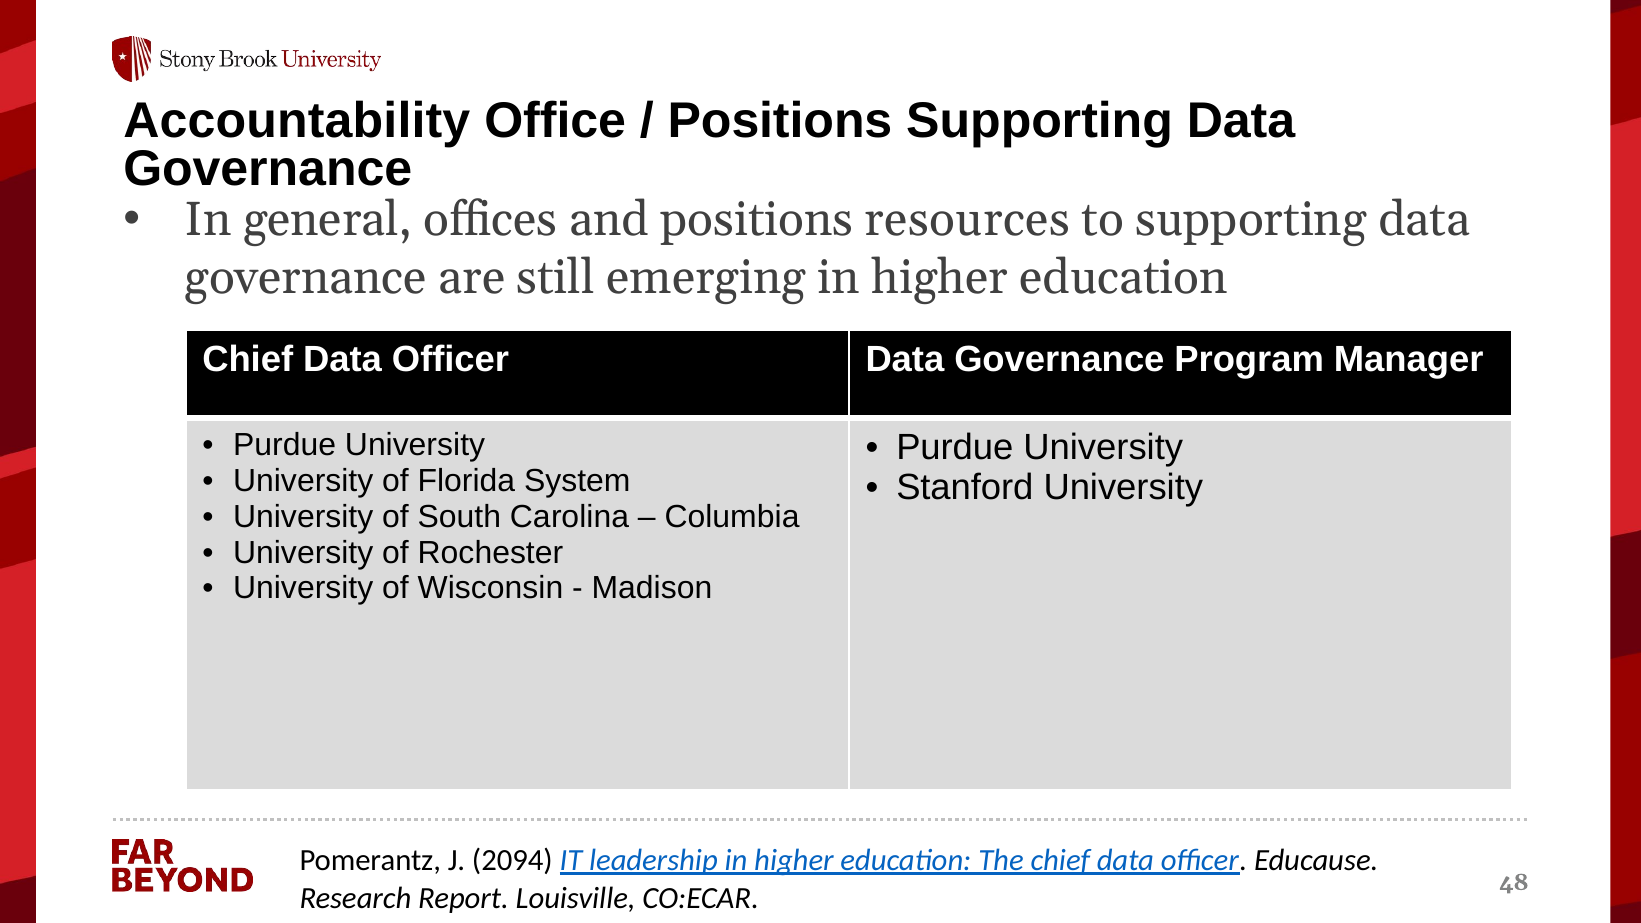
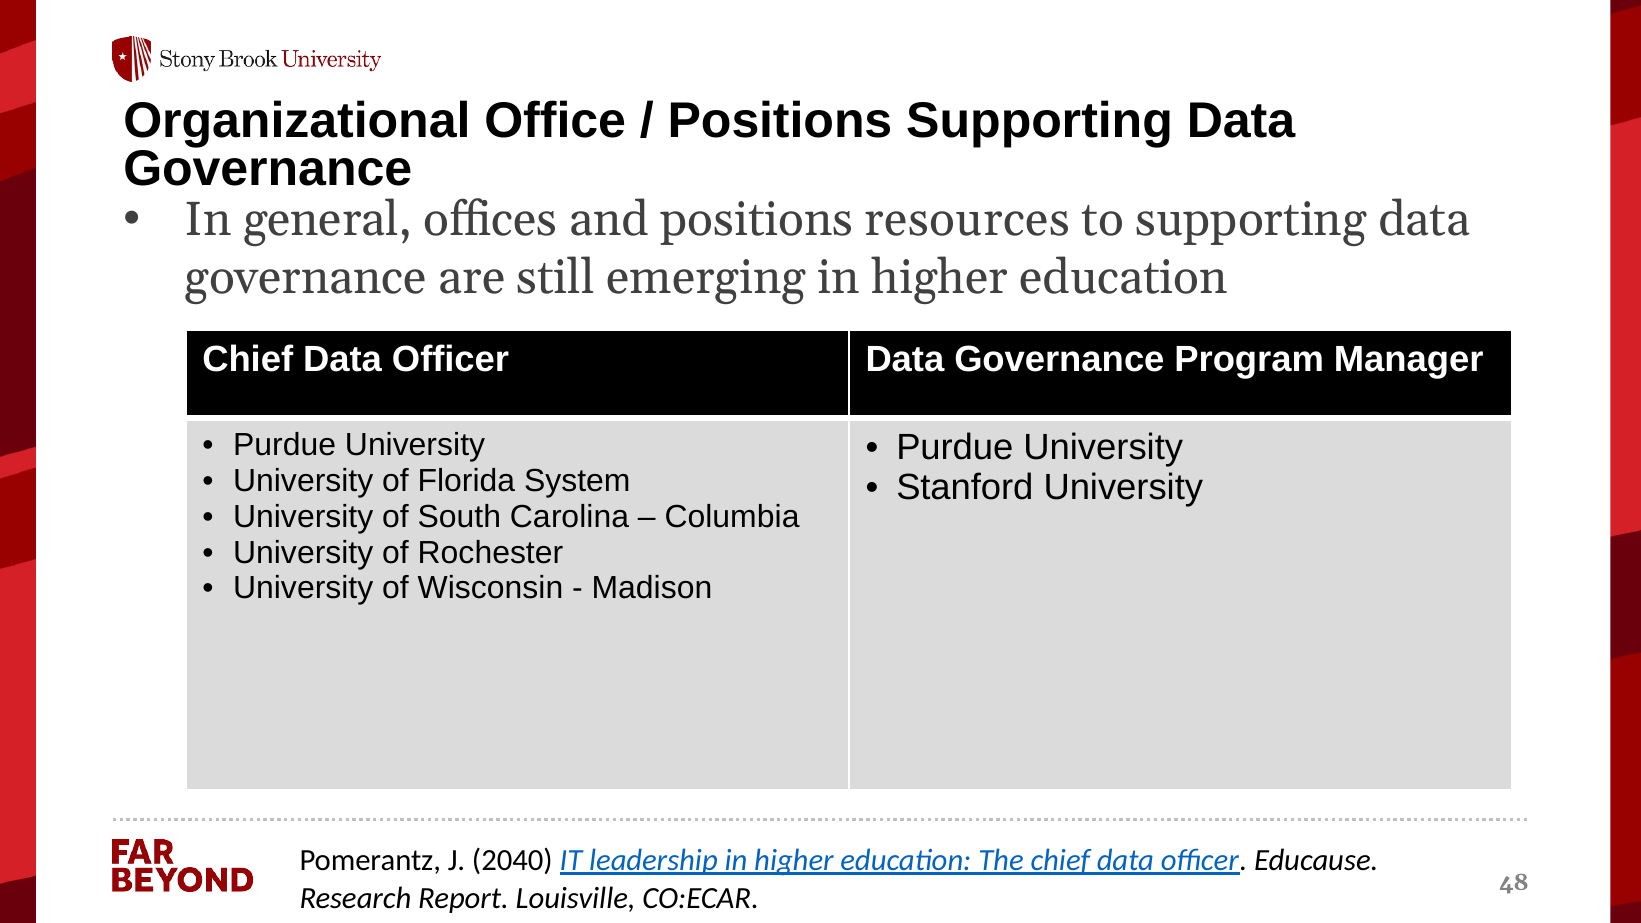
Accountability: Accountability -> Organizational (297, 121)
2094: 2094 -> 2040 (512, 861)
